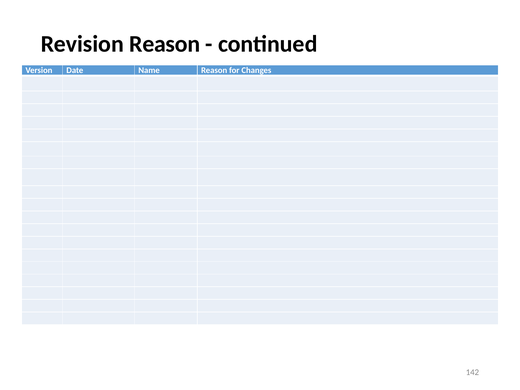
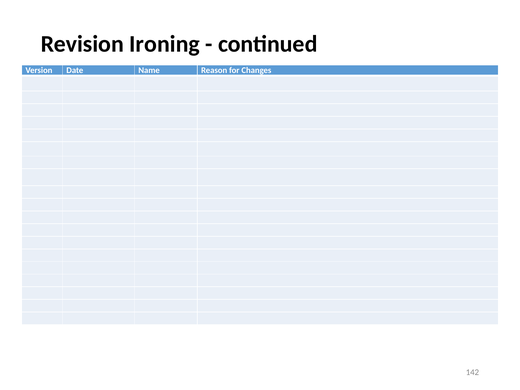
Revision Reason: Reason -> Ironing (165, 44)
